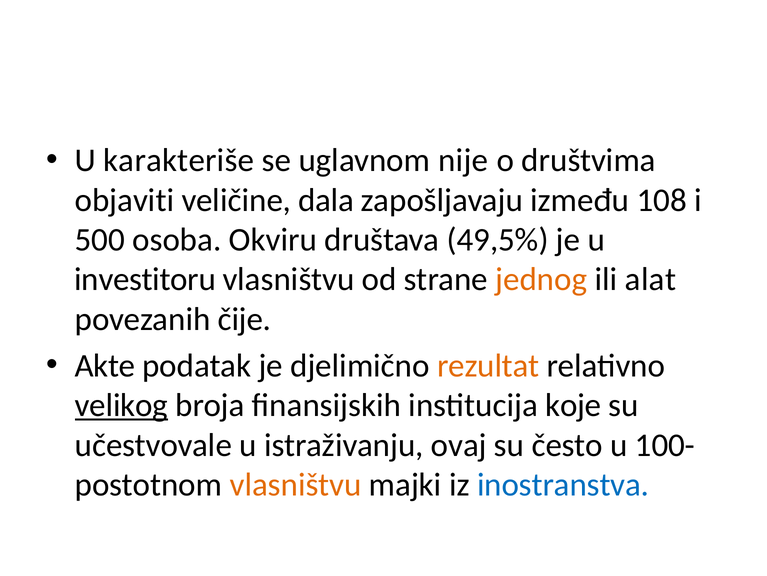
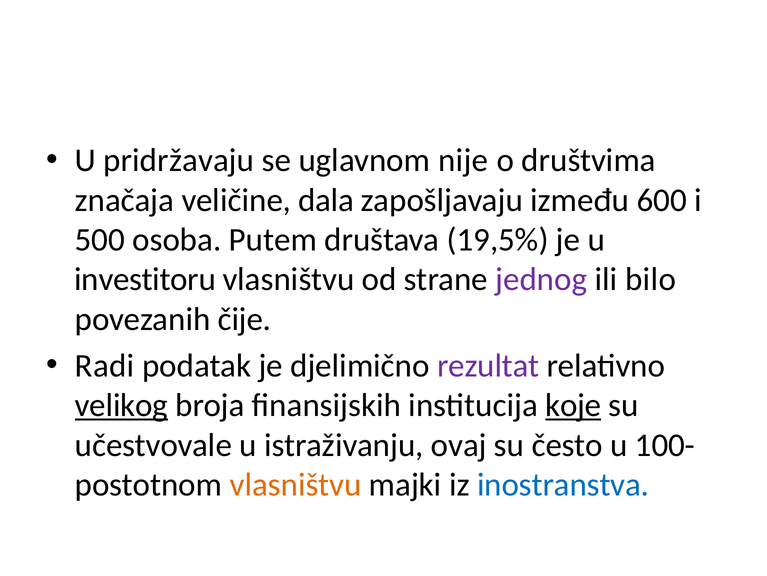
karakteriše: karakteriše -> pridržavaju (179, 160)
objaviti: objaviti -> značaja (124, 200)
108: 108 -> 600 (662, 200)
Okviru: Okviru -> Putem (273, 239)
49,5%: 49,5% -> 19,5% (498, 239)
jednog colour: orange -> purple (541, 279)
alat: alat -> bilo (651, 279)
Akte: Akte -> Radi (105, 365)
rezultat colour: orange -> purple (488, 365)
koje underline: none -> present (573, 405)
